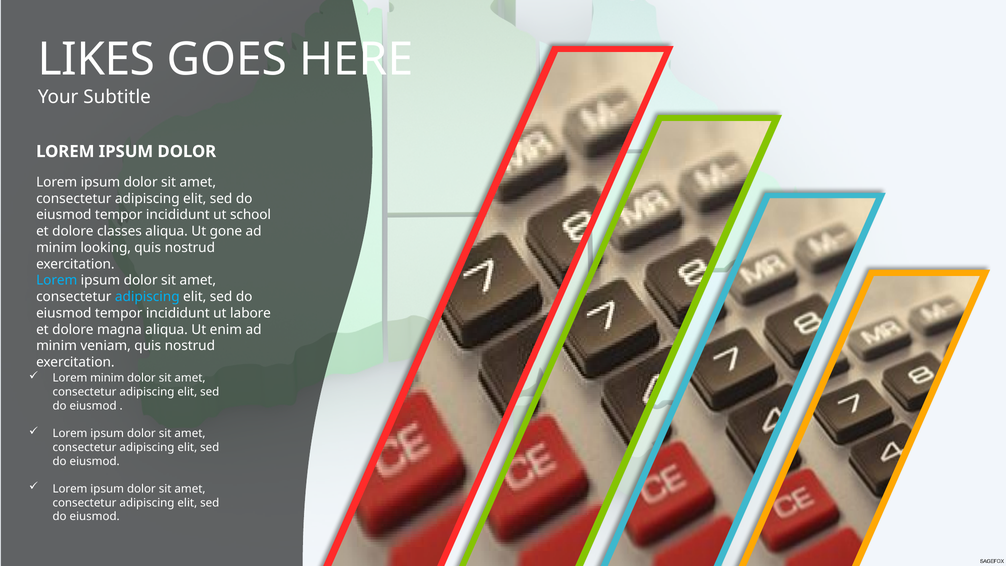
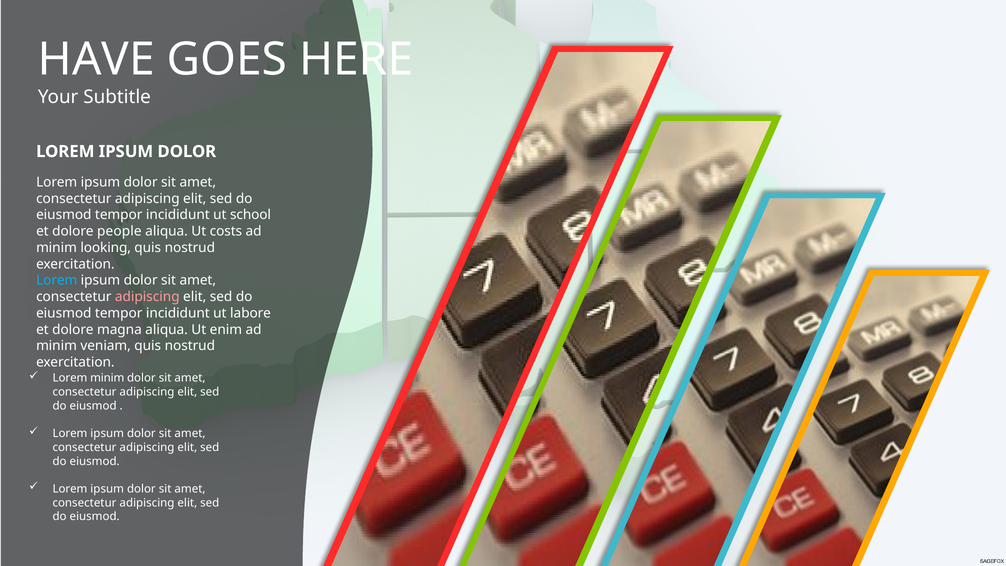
LIKES: LIKES -> HAVE (96, 60)
classes: classes -> people (119, 231)
gone: gone -> costs (226, 231)
adipiscing colour: light blue -> pink (147, 297)
